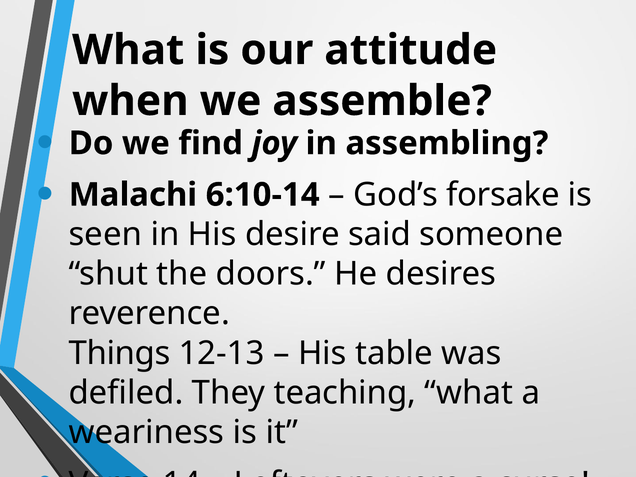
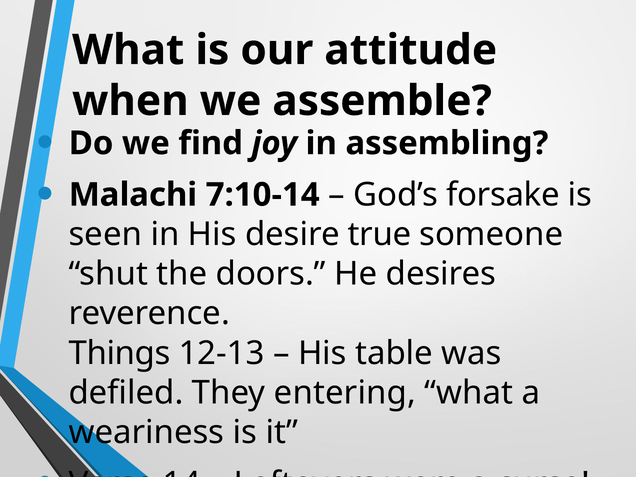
6:10-14: 6:10-14 -> 7:10-14 (263, 195)
said: said -> true (380, 234)
teaching: teaching -> entering (345, 393)
